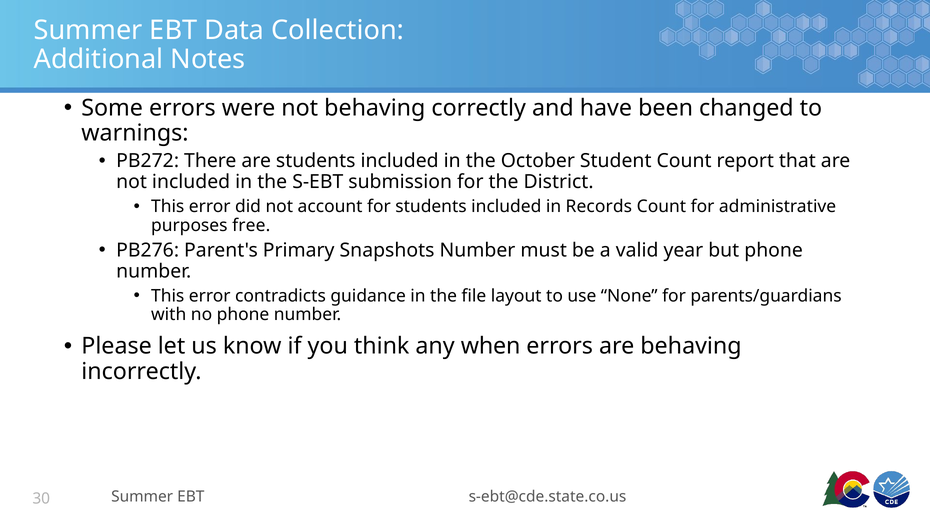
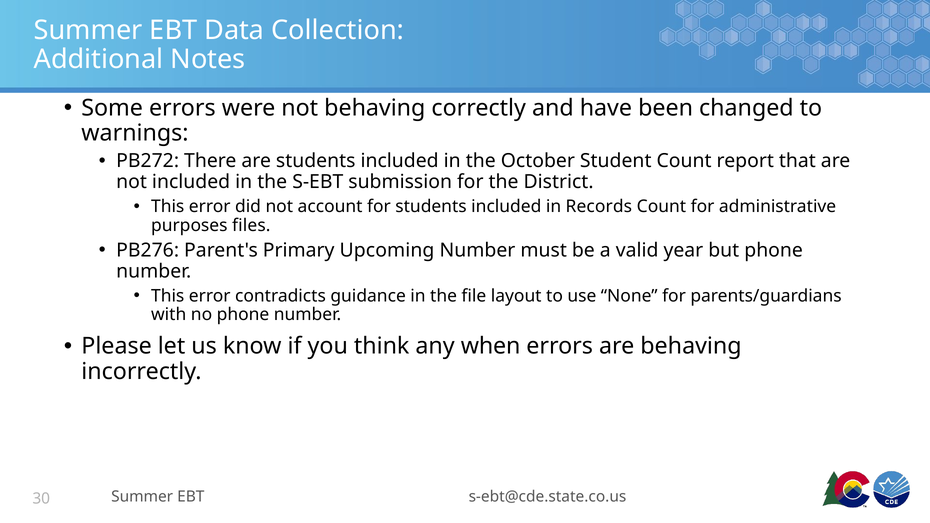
free: free -> files (251, 226)
Snapshots: Snapshots -> Upcoming (387, 250)
